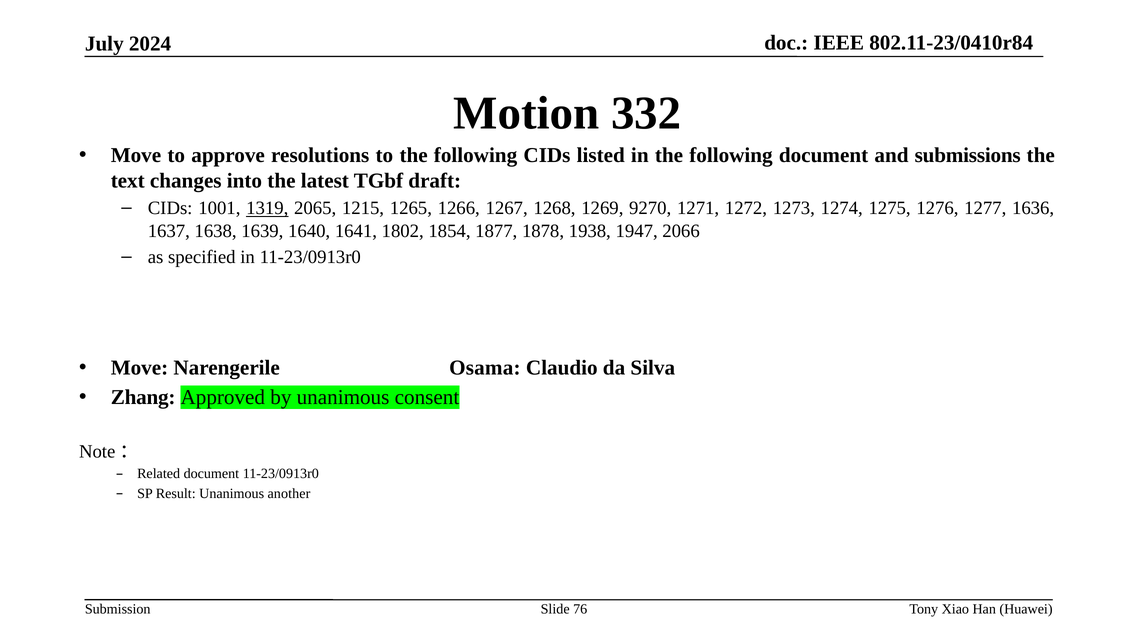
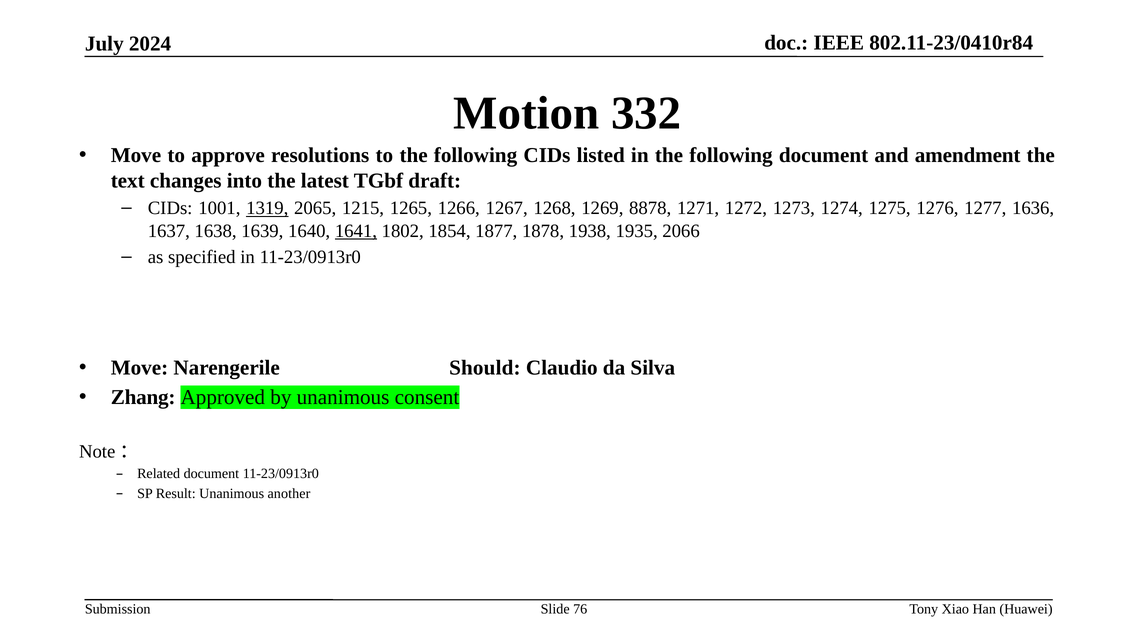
submissions: submissions -> amendment (968, 155)
9270: 9270 -> 8878 (650, 208)
1641 underline: none -> present (356, 231)
1947: 1947 -> 1935 (637, 231)
Osama: Osama -> Should (485, 368)
